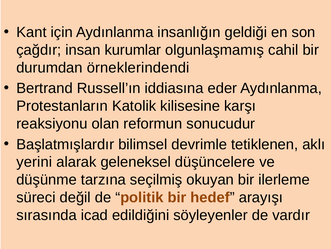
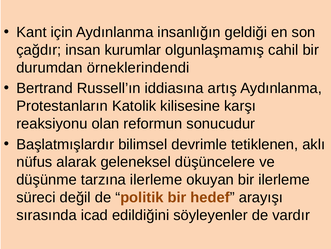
eder: eder -> artış (222, 88)
yerini: yerini -> nüfus (34, 162)
tarzına seçilmiş: seçilmiş -> ilerleme (156, 179)
